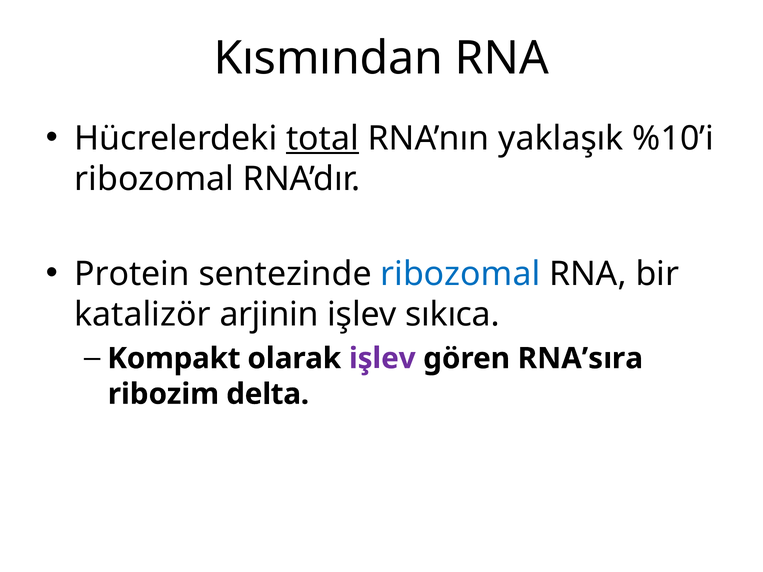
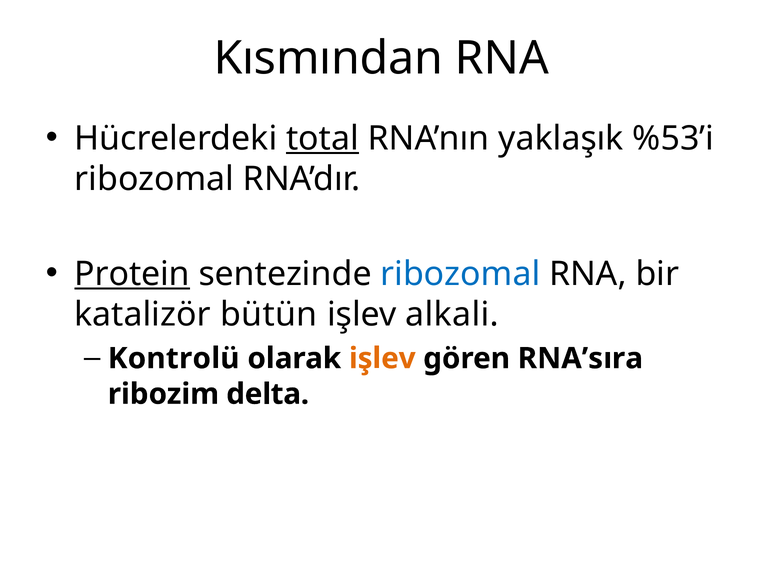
%10’i: %10’i -> %53’i (673, 138)
Protein underline: none -> present (132, 274)
arjinin: arjinin -> bütün (269, 315)
sıkıca: sıkıca -> alkali (452, 315)
Kompakt: Kompakt -> Kontrolü (174, 359)
işlev colour: purple -> orange (382, 359)
